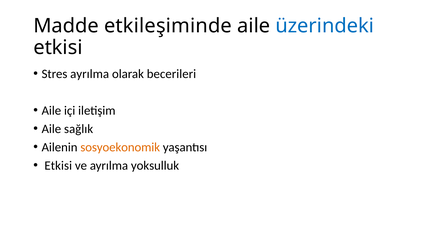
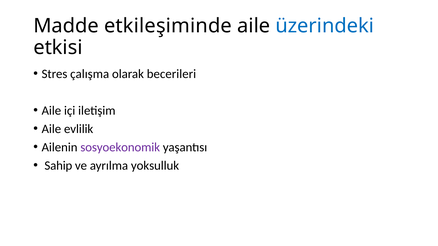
Stres ayrılma: ayrılma -> çalışma (90, 74)
sağlık: sağlık -> evlilik (79, 129)
sosyoekonomik colour: orange -> purple (120, 148)
Etkisi: Etkisi -> Sahip (58, 166)
